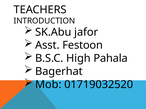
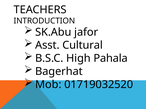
Festoon: Festoon -> Cultural (83, 45)
